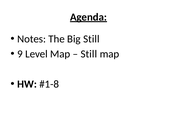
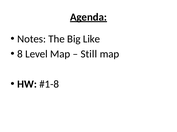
Big Still: Still -> Like (91, 39)
9: 9 -> 8 (20, 54)
